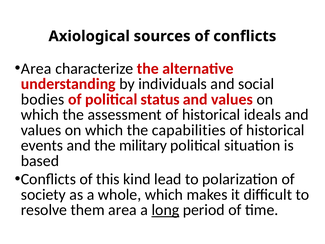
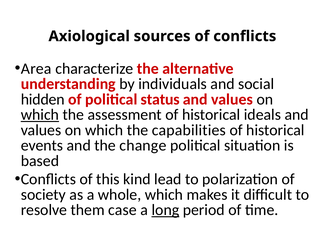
bodies: bodies -> hidden (43, 99)
which underline: none -> present (40, 115)
military: military -> change (143, 145)
them area: area -> case (122, 210)
